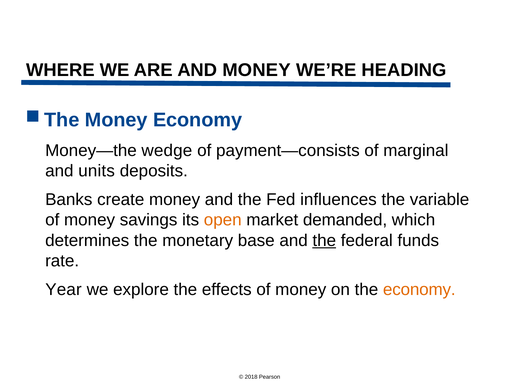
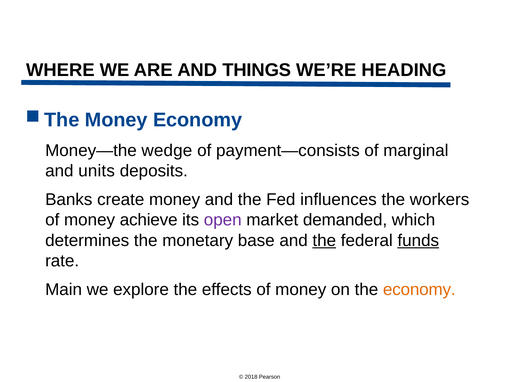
AND MONEY: MONEY -> THINGS (257, 70)
variable: variable -> workers (440, 200)
savings: savings -> achieve (149, 220)
open colour: orange -> purple (223, 220)
funds underline: none -> present (418, 241)
Year: Year -> Main (64, 290)
